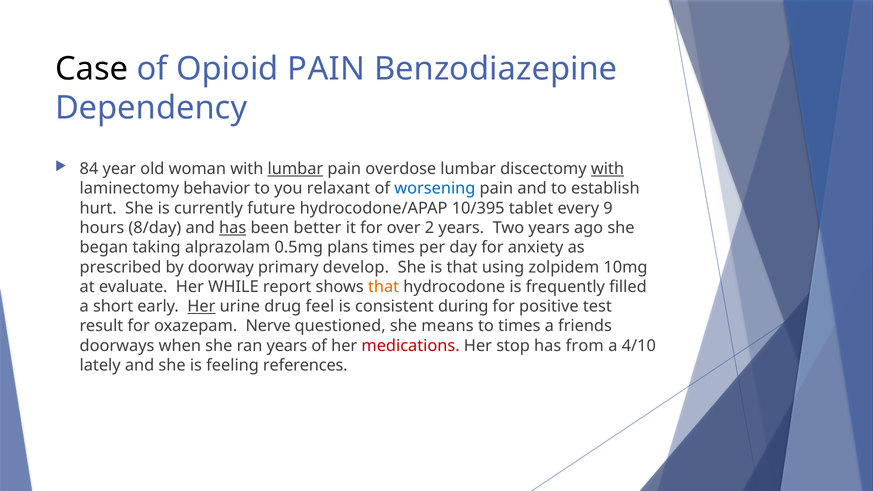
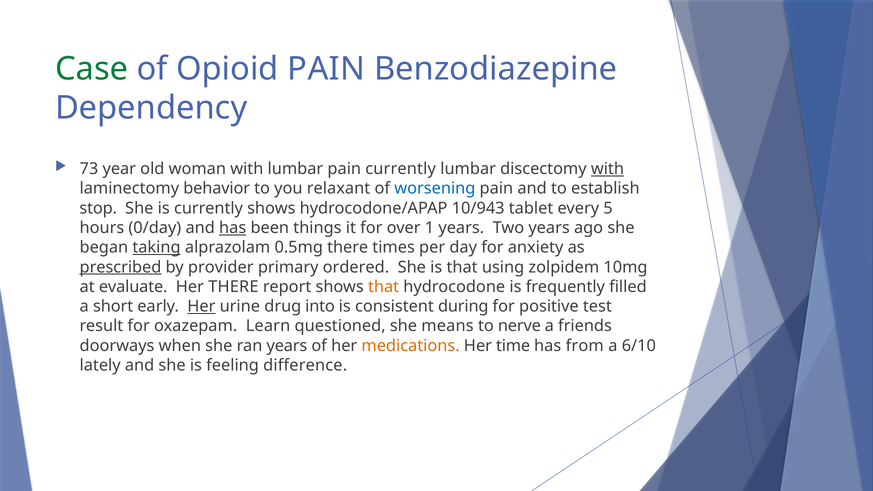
Case colour: black -> green (92, 69)
84: 84 -> 73 (89, 169)
lumbar underline: present -> none (295, 169)
pain overdose: overdose -> currently (401, 169)
hurt: hurt -> stop (98, 208)
currently future: future -> shows (271, 208)
10/395: 10/395 -> 10/943 (478, 208)
9: 9 -> 5 (608, 208)
8/day: 8/day -> 0/day (155, 228)
better: better -> things (317, 228)
2: 2 -> 1 (430, 228)
taking underline: none -> present (157, 248)
0.5mg plans: plans -> there (348, 248)
prescribed underline: none -> present (120, 267)
doorway: doorway -> provider (221, 267)
develop: develop -> ordered (356, 267)
Her WHILE: WHILE -> THERE (233, 287)
feel: feel -> into (320, 306)
Nerve: Nerve -> Learn (268, 326)
to times: times -> nerve (519, 326)
medications colour: red -> orange (411, 346)
stop: stop -> time (513, 346)
4/10: 4/10 -> 6/10 (639, 346)
references: references -> difference (305, 365)
